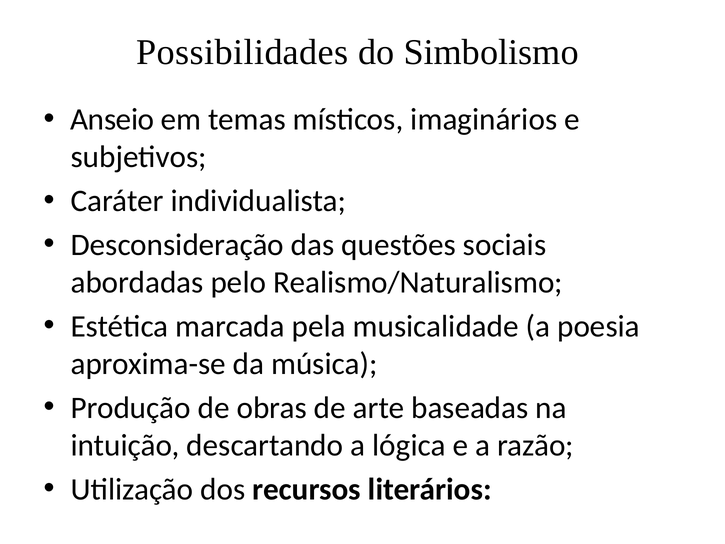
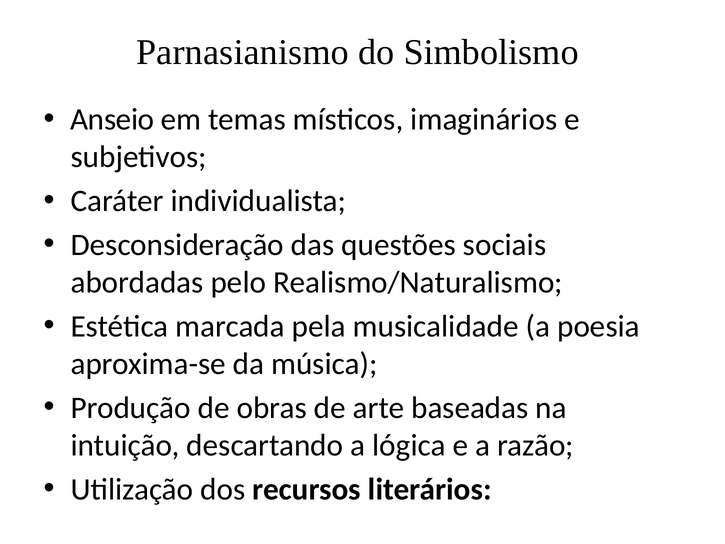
Possibilidades: Possibilidades -> Parnasianismo (243, 52)
